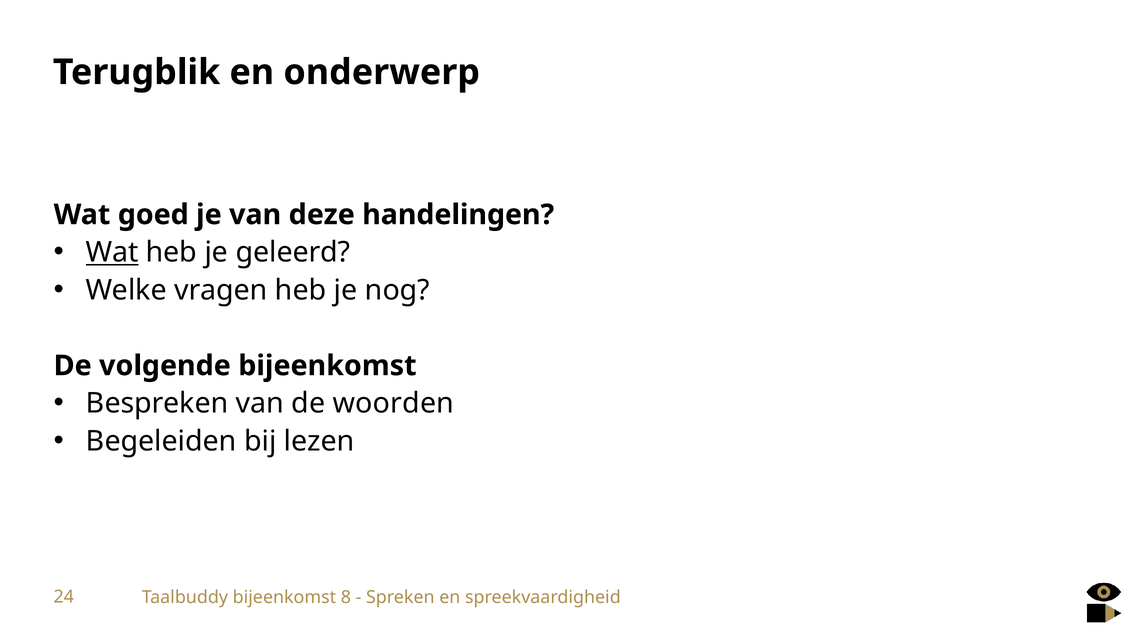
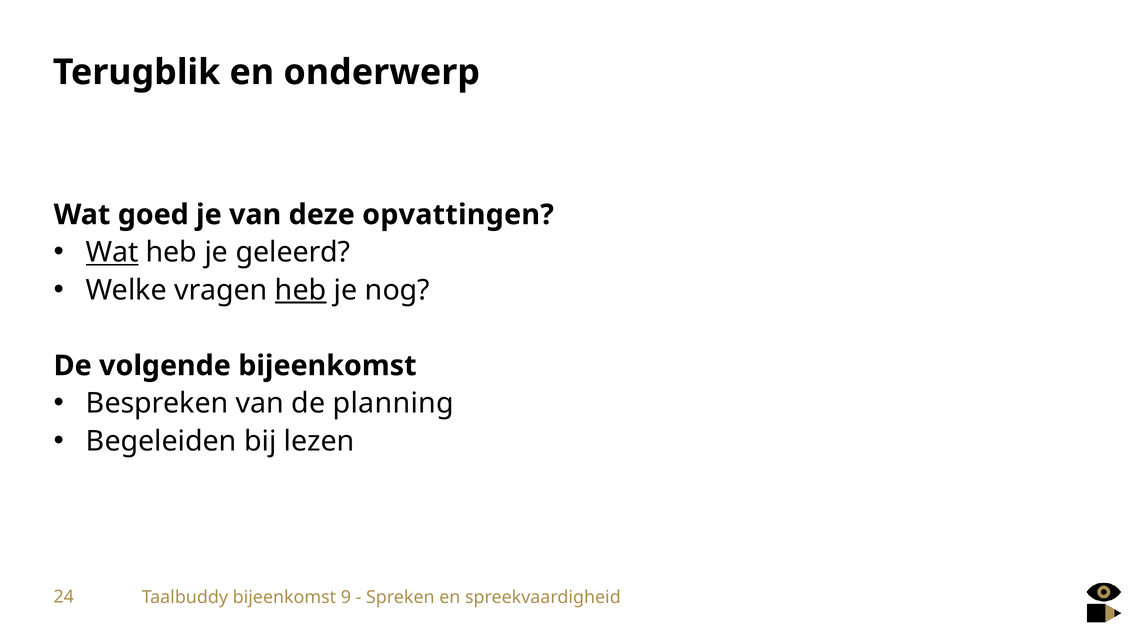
handelingen: handelingen -> opvattingen (458, 215)
heb underline: none -> present (301, 290)
woorden: woorden -> planning (393, 404)
8: 8 -> 9 (346, 597)
